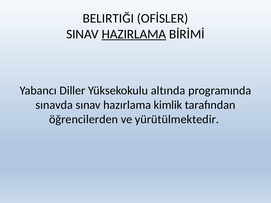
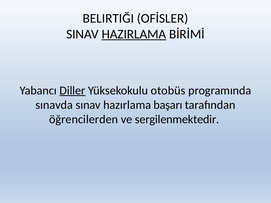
Diller underline: none -> present (72, 91)
altında: altında -> otobüs (168, 91)
kimlik: kimlik -> başarı (168, 105)
yürütülmektedir: yürütülmektedir -> sergilenmektedir (177, 120)
